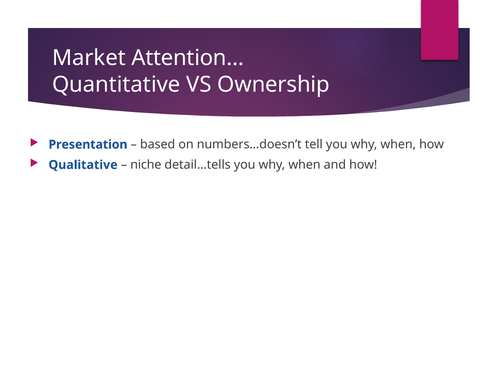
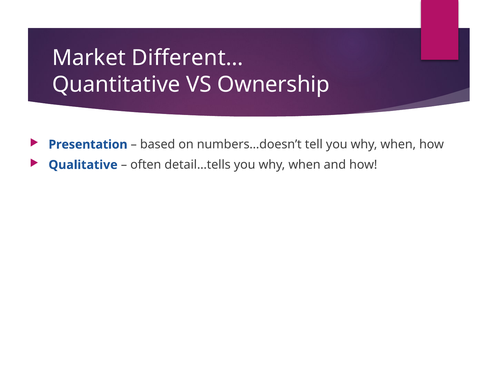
Attention…: Attention… -> Different… (187, 58)
niche: niche -> often (146, 165)
